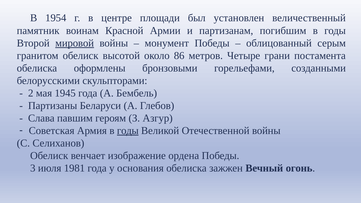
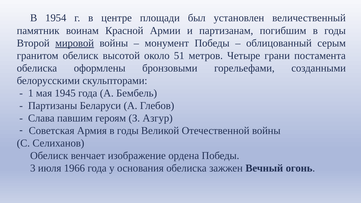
86: 86 -> 51 (179, 56)
2: 2 -> 1 (31, 93)
годы underline: present -> none (128, 131)
1981: 1981 -> 1966 (74, 168)
